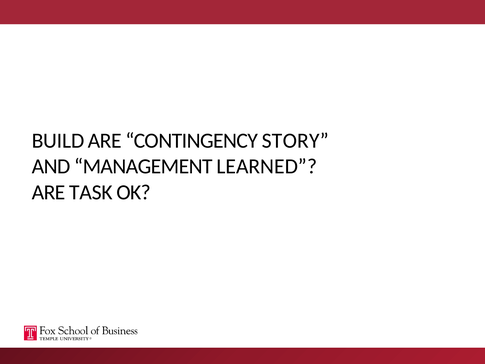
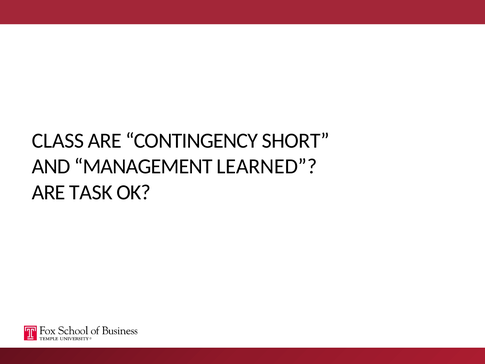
BUILD: BUILD -> CLASS (58, 140)
STORY: STORY -> SHORT (296, 140)
